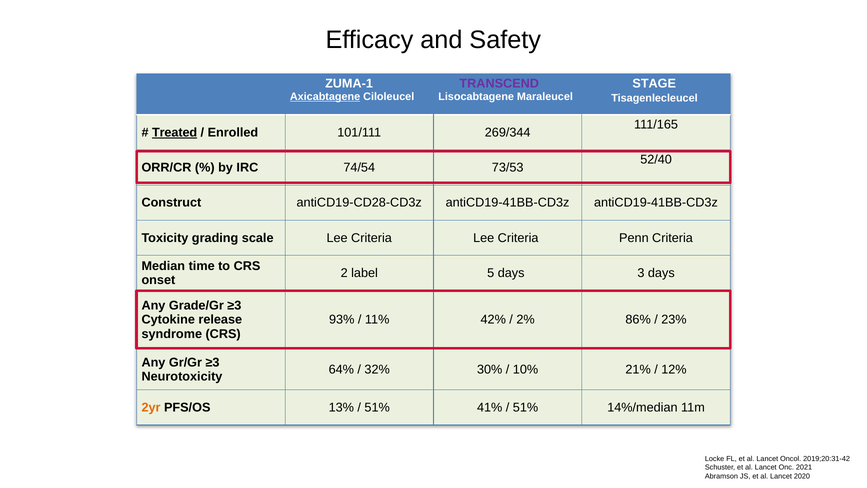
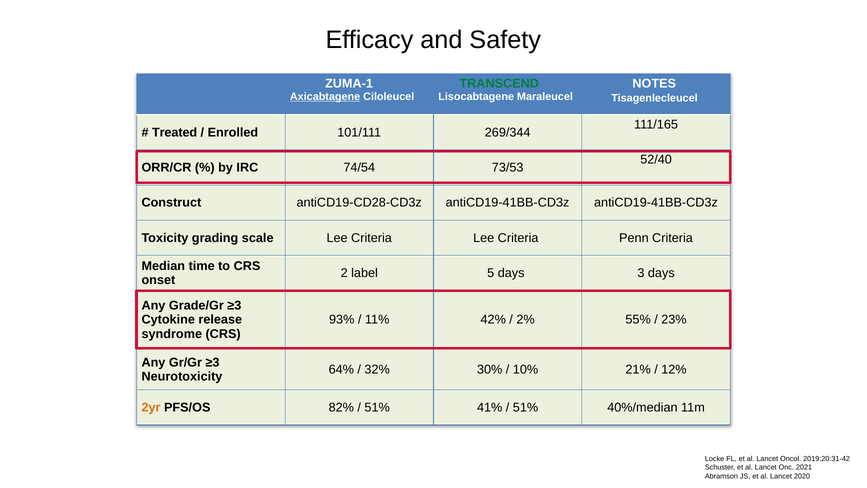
TRANSCEND colour: purple -> green (499, 83)
STAGE: STAGE -> NOTES (654, 83)
Treated underline: present -> none (175, 133)
86%: 86% -> 55% (638, 320)
13%: 13% -> 82% (341, 407)
14%/median: 14%/median -> 40%/median (642, 407)
